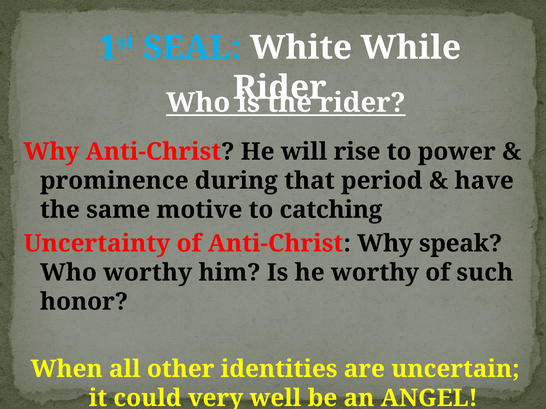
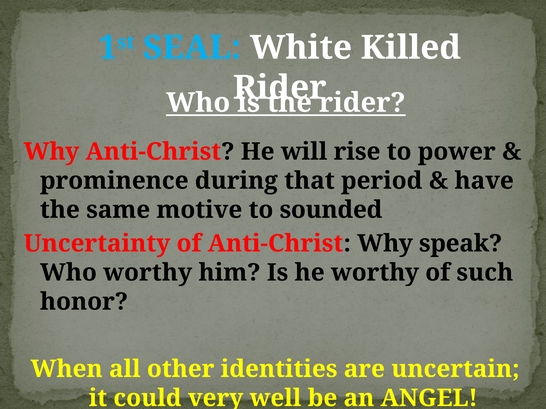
While: While -> Killed (411, 48)
catching: catching -> sounded (331, 210)
